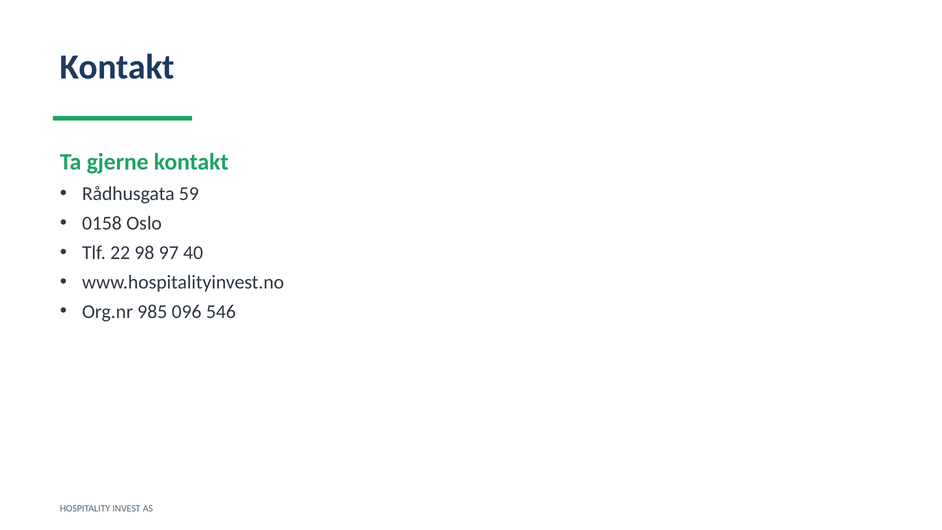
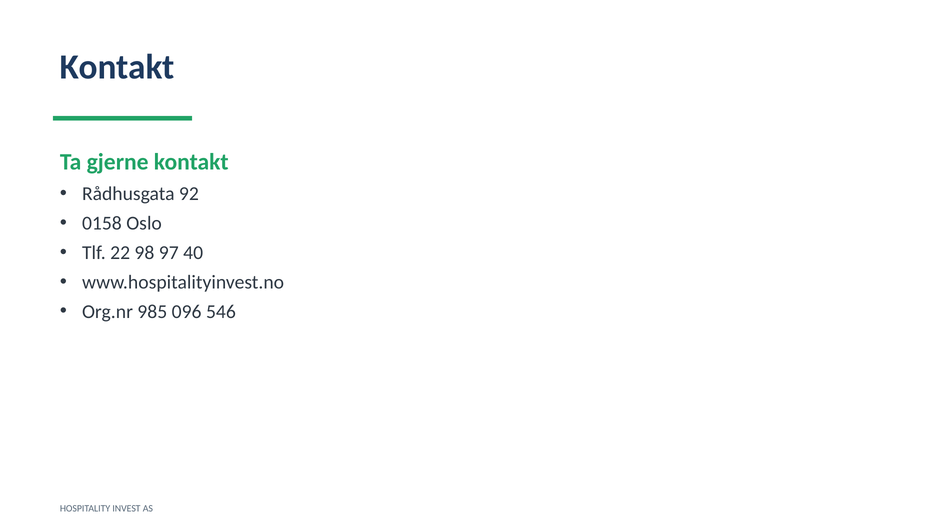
59: 59 -> 92 (189, 194)
